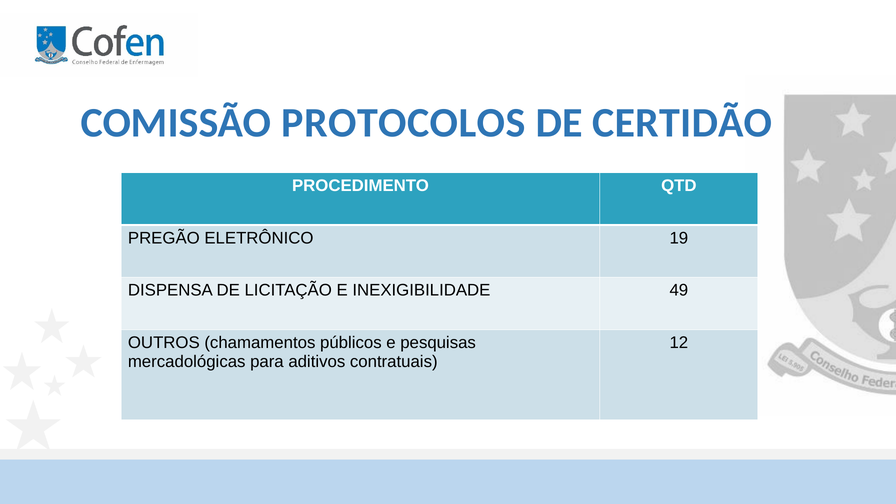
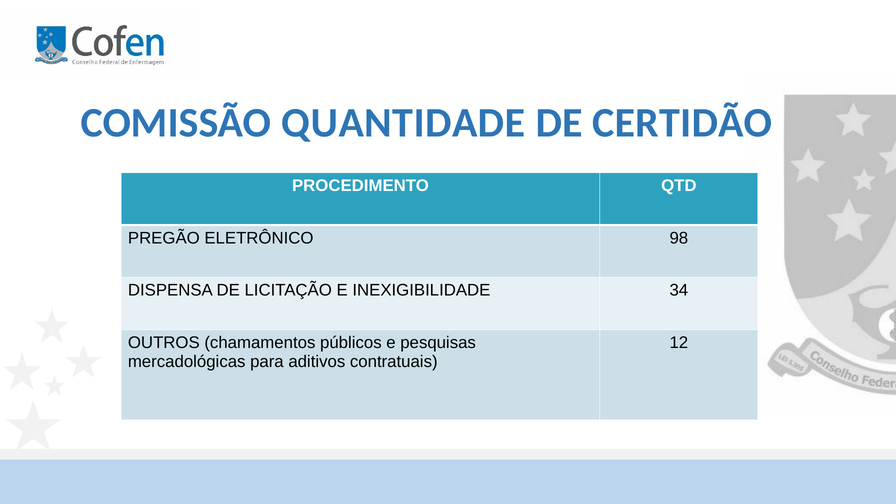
PROTOCOLOS: PROTOCOLOS -> QUANTIDADE (403, 123)
19: 19 -> 98 (679, 238)
49: 49 -> 34 (679, 290)
